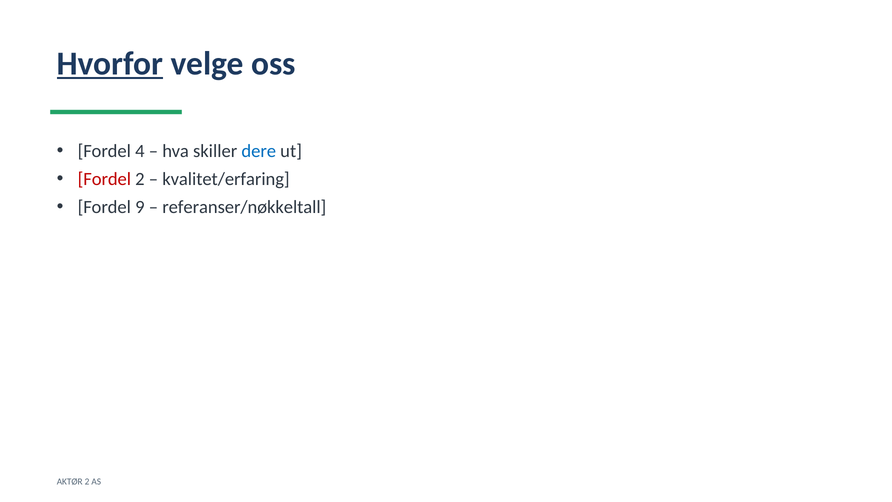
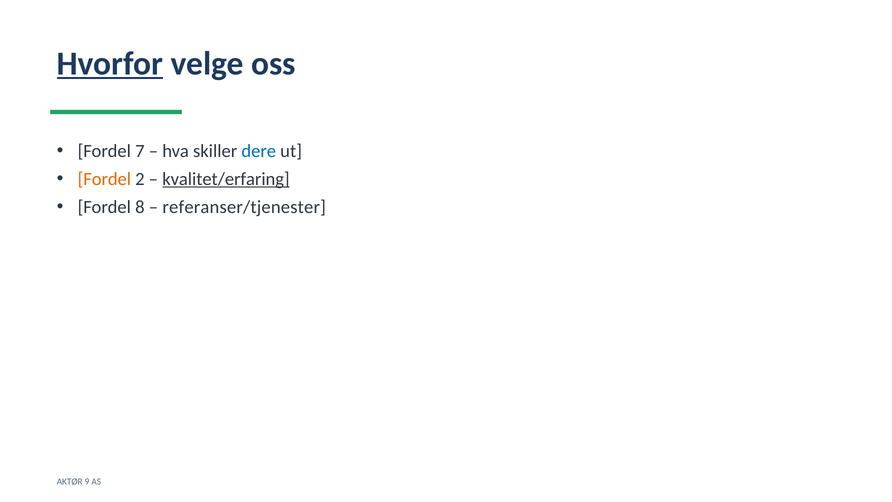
4: 4 -> 7 (140, 151)
Fordel colour: red -> orange (104, 179)
kvalitet/erfaring underline: none -> present (226, 179)
9: 9 -> 8 (140, 207)
referanser/nøkkeltall: referanser/nøkkeltall -> referanser/tjenester (244, 207)
AKTØR 2: 2 -> 9 (87, 481)
